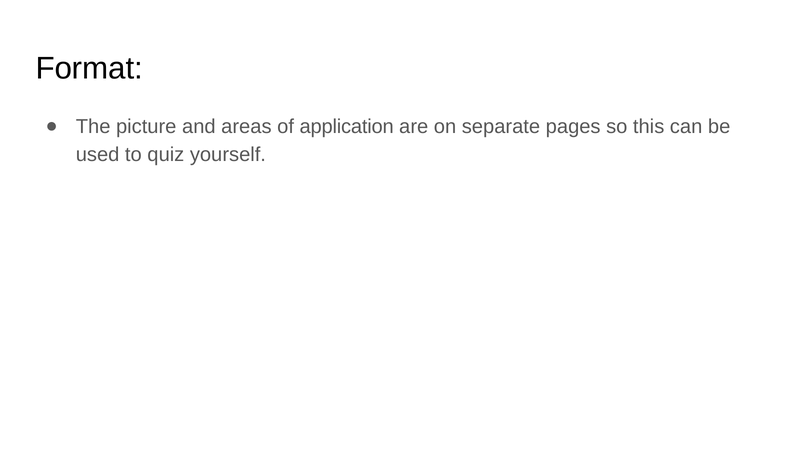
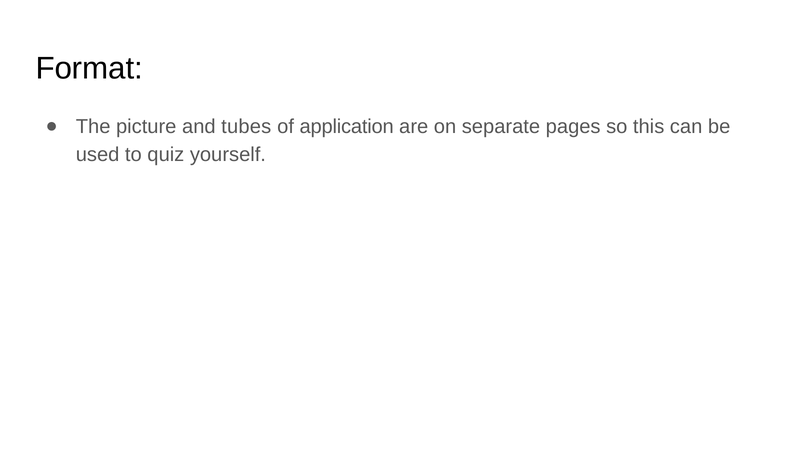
areas: areas -> tubes (246, 127)
